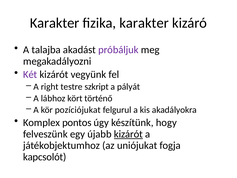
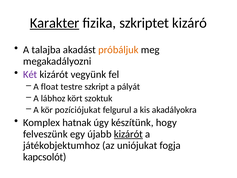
Karakter underline: none -> present (55, 23)
fizika karakter: karakter -> szkriptet (144, 23)
próbáljuk colour: purple -> orange (118, 50)
right: right -> float (50, 87)
történő: történő -> szoktuk (98, 98)
pontos: pontos -> hatnak (77, 123)
